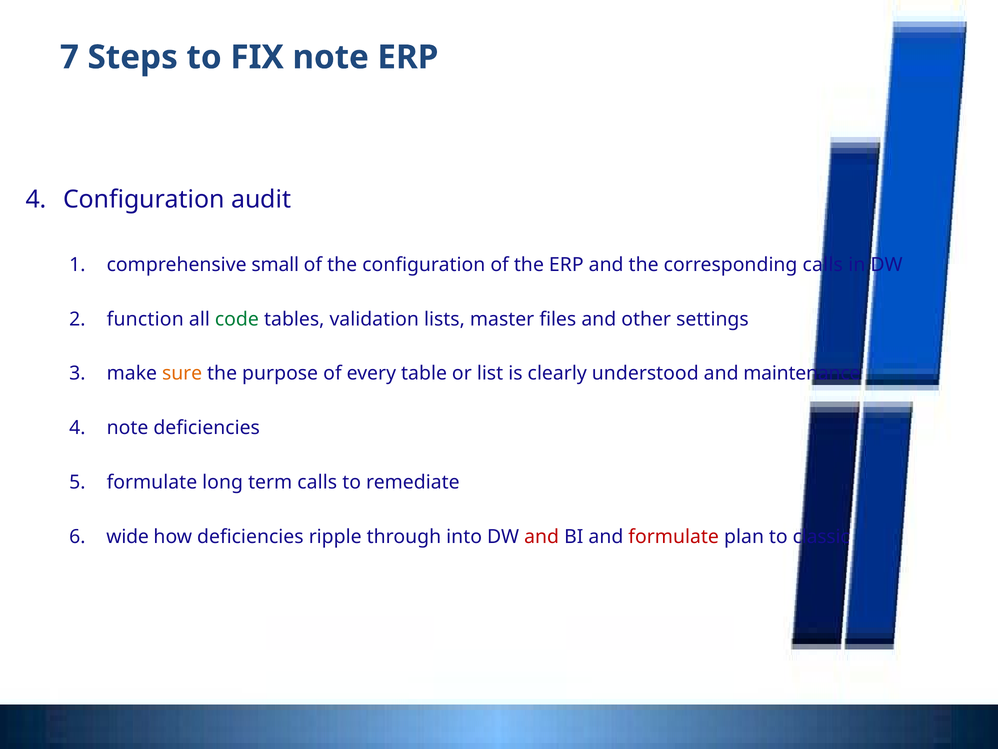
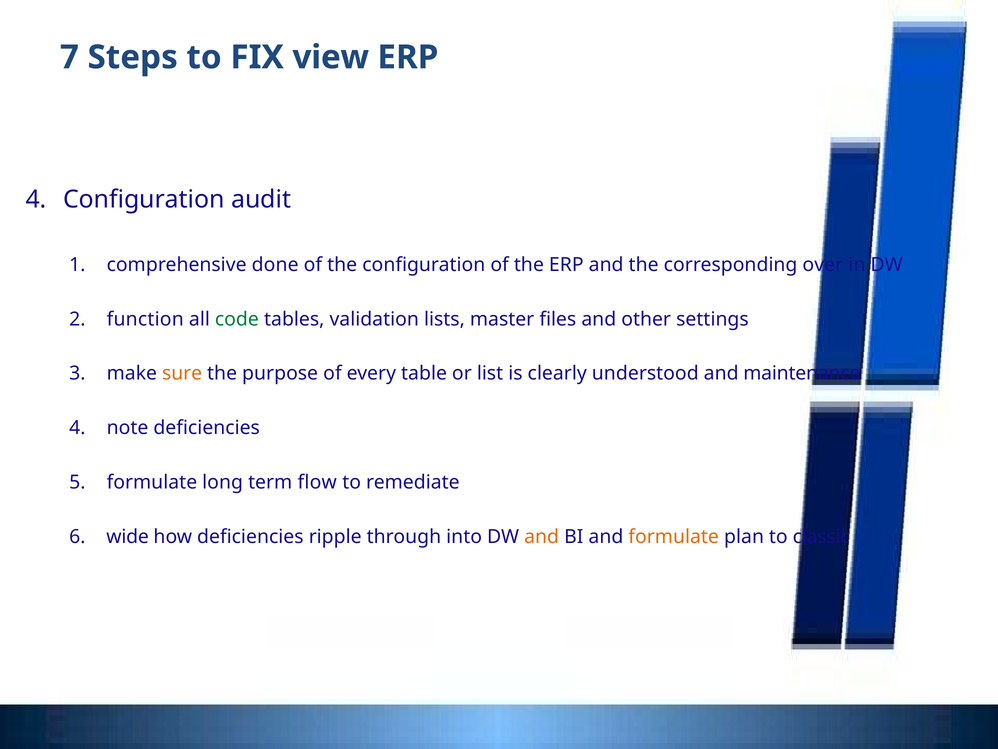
FIX note: note -> view (331, 57)
small: small -> done (275, 265)
corresponding calls: calls -> over (823, 265)
term calls: calls -> flow (317, 482)
and colour: red -> orange (542, 536)
formulate colour: red -> orange (674, 536)
